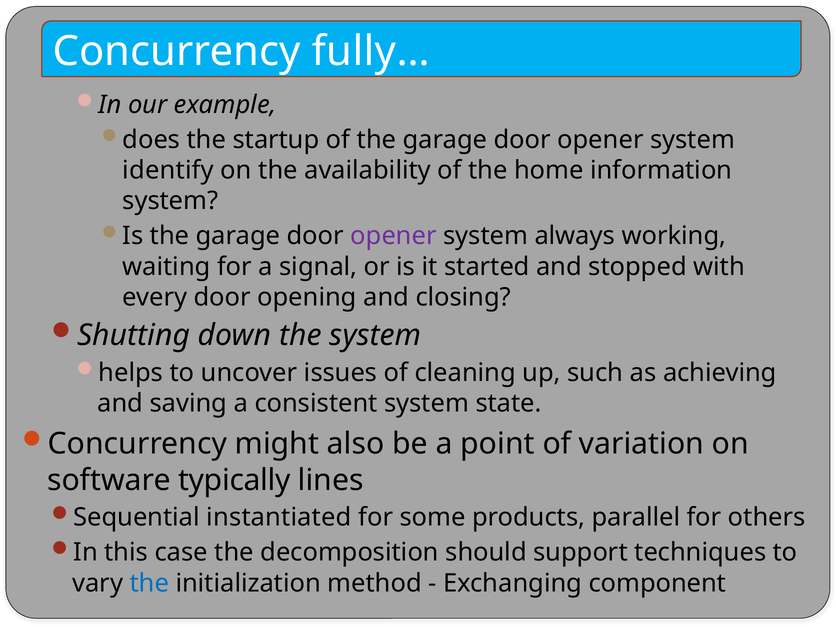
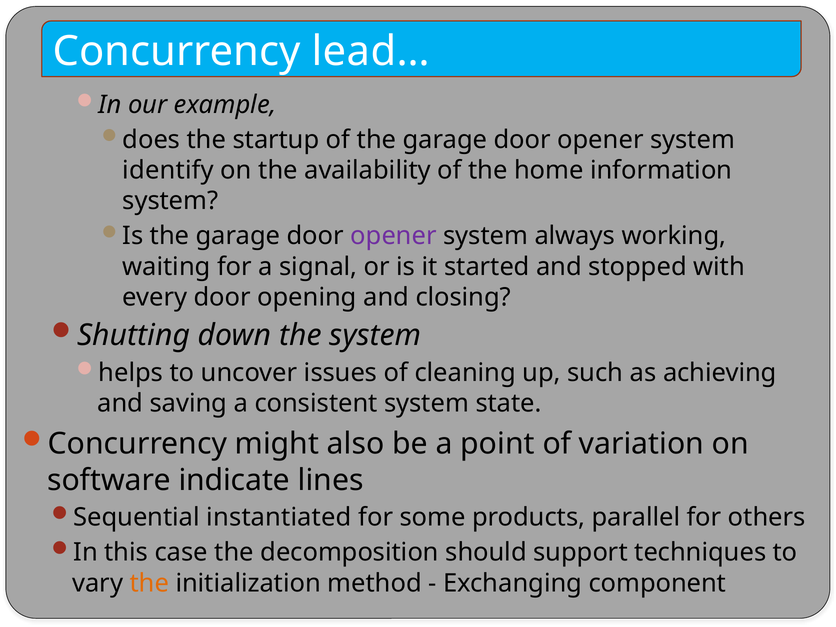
fully…: fully… -> lead… (371, 52)
typically: typically -> indicate (234, 480)
the colour: blue -> orange (149, 583)
